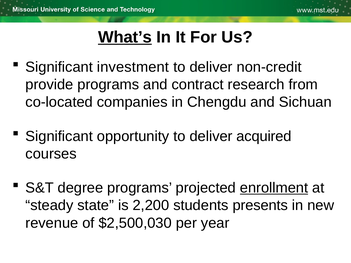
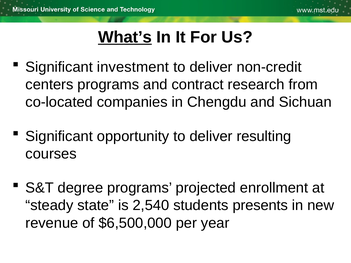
provide: provide -> centers (49, 85)
acquired: acquired -> resulting (264, 136)
enrollment underline: present -> none (274, 188)
2,200: 2,200 -> 2,540 (151, 206)
$2,500,030: $2,500,030 -> $6,500,000 (135, 223)
